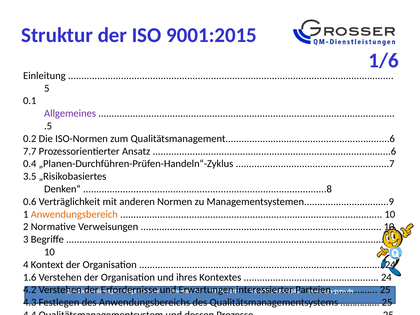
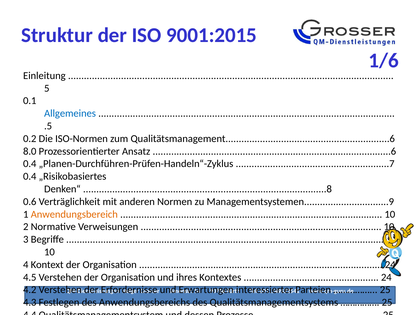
Allgemeines colour: purple -> blue (70, 113)
7.7: 7.7 -> 8.0 (30, 151)
3.5: 3.5 -> 0.4 (30, 176)
1.6: 1.6 -> 4.5 (30, 277)
